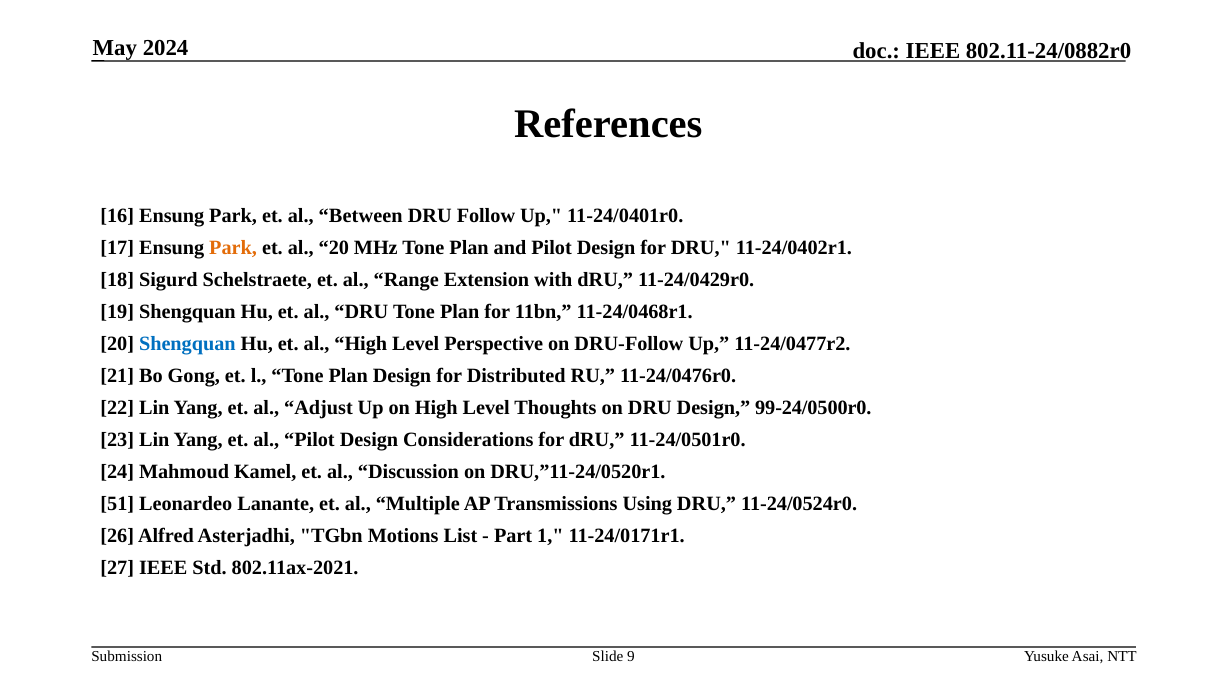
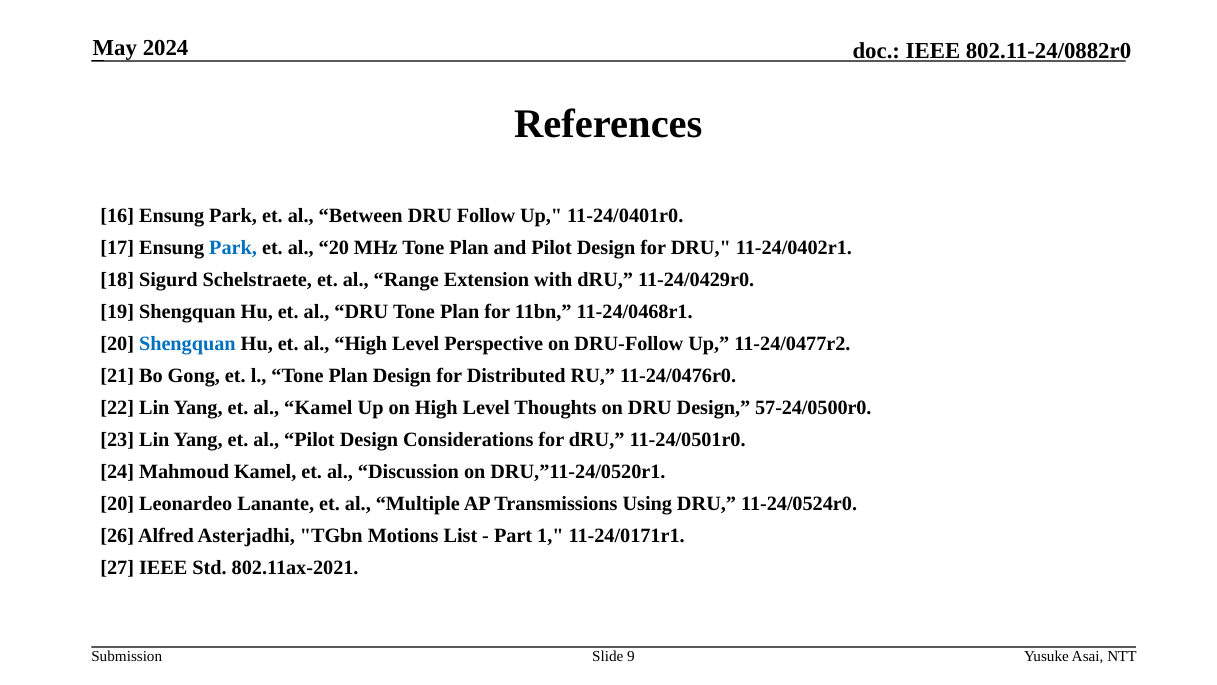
Park colour: orange -> blue (233, 248)
al Adjust: Adjust -> Kamel (318, 408)
99-24/0500r0: 99-24/0500r0 -> 57-24/0500r0 (813, 408)
51: 51 -> 20 (117, 503)
